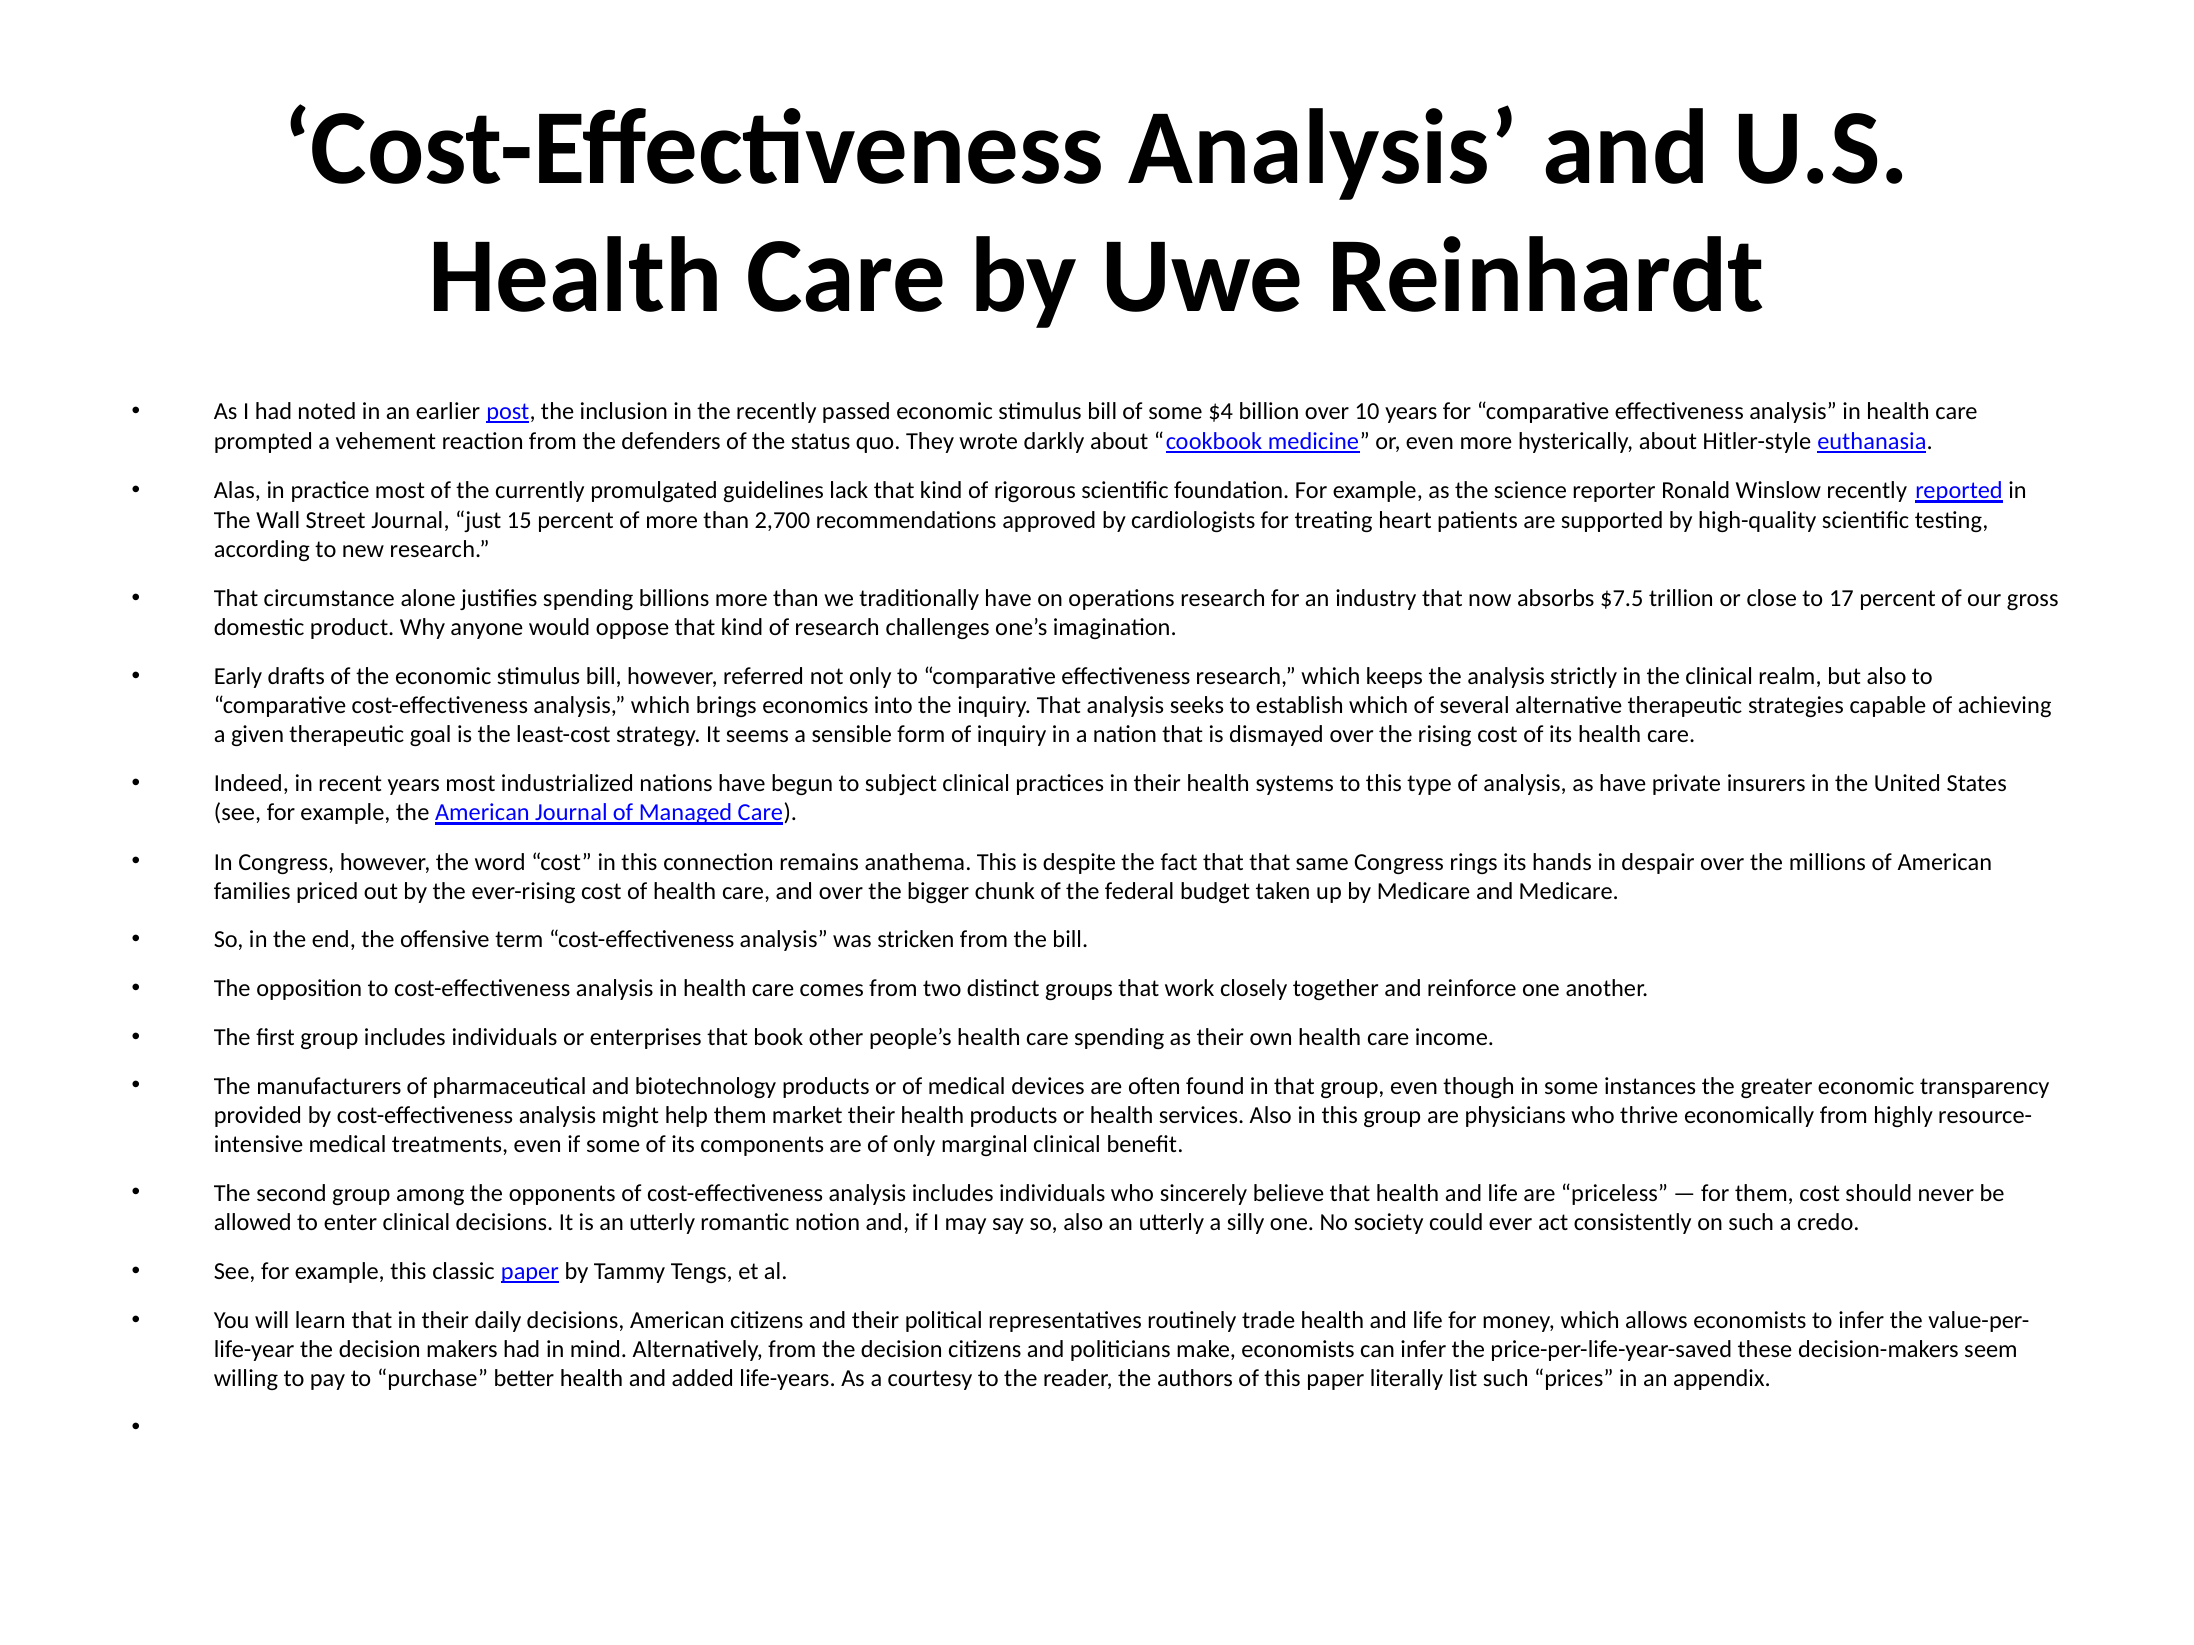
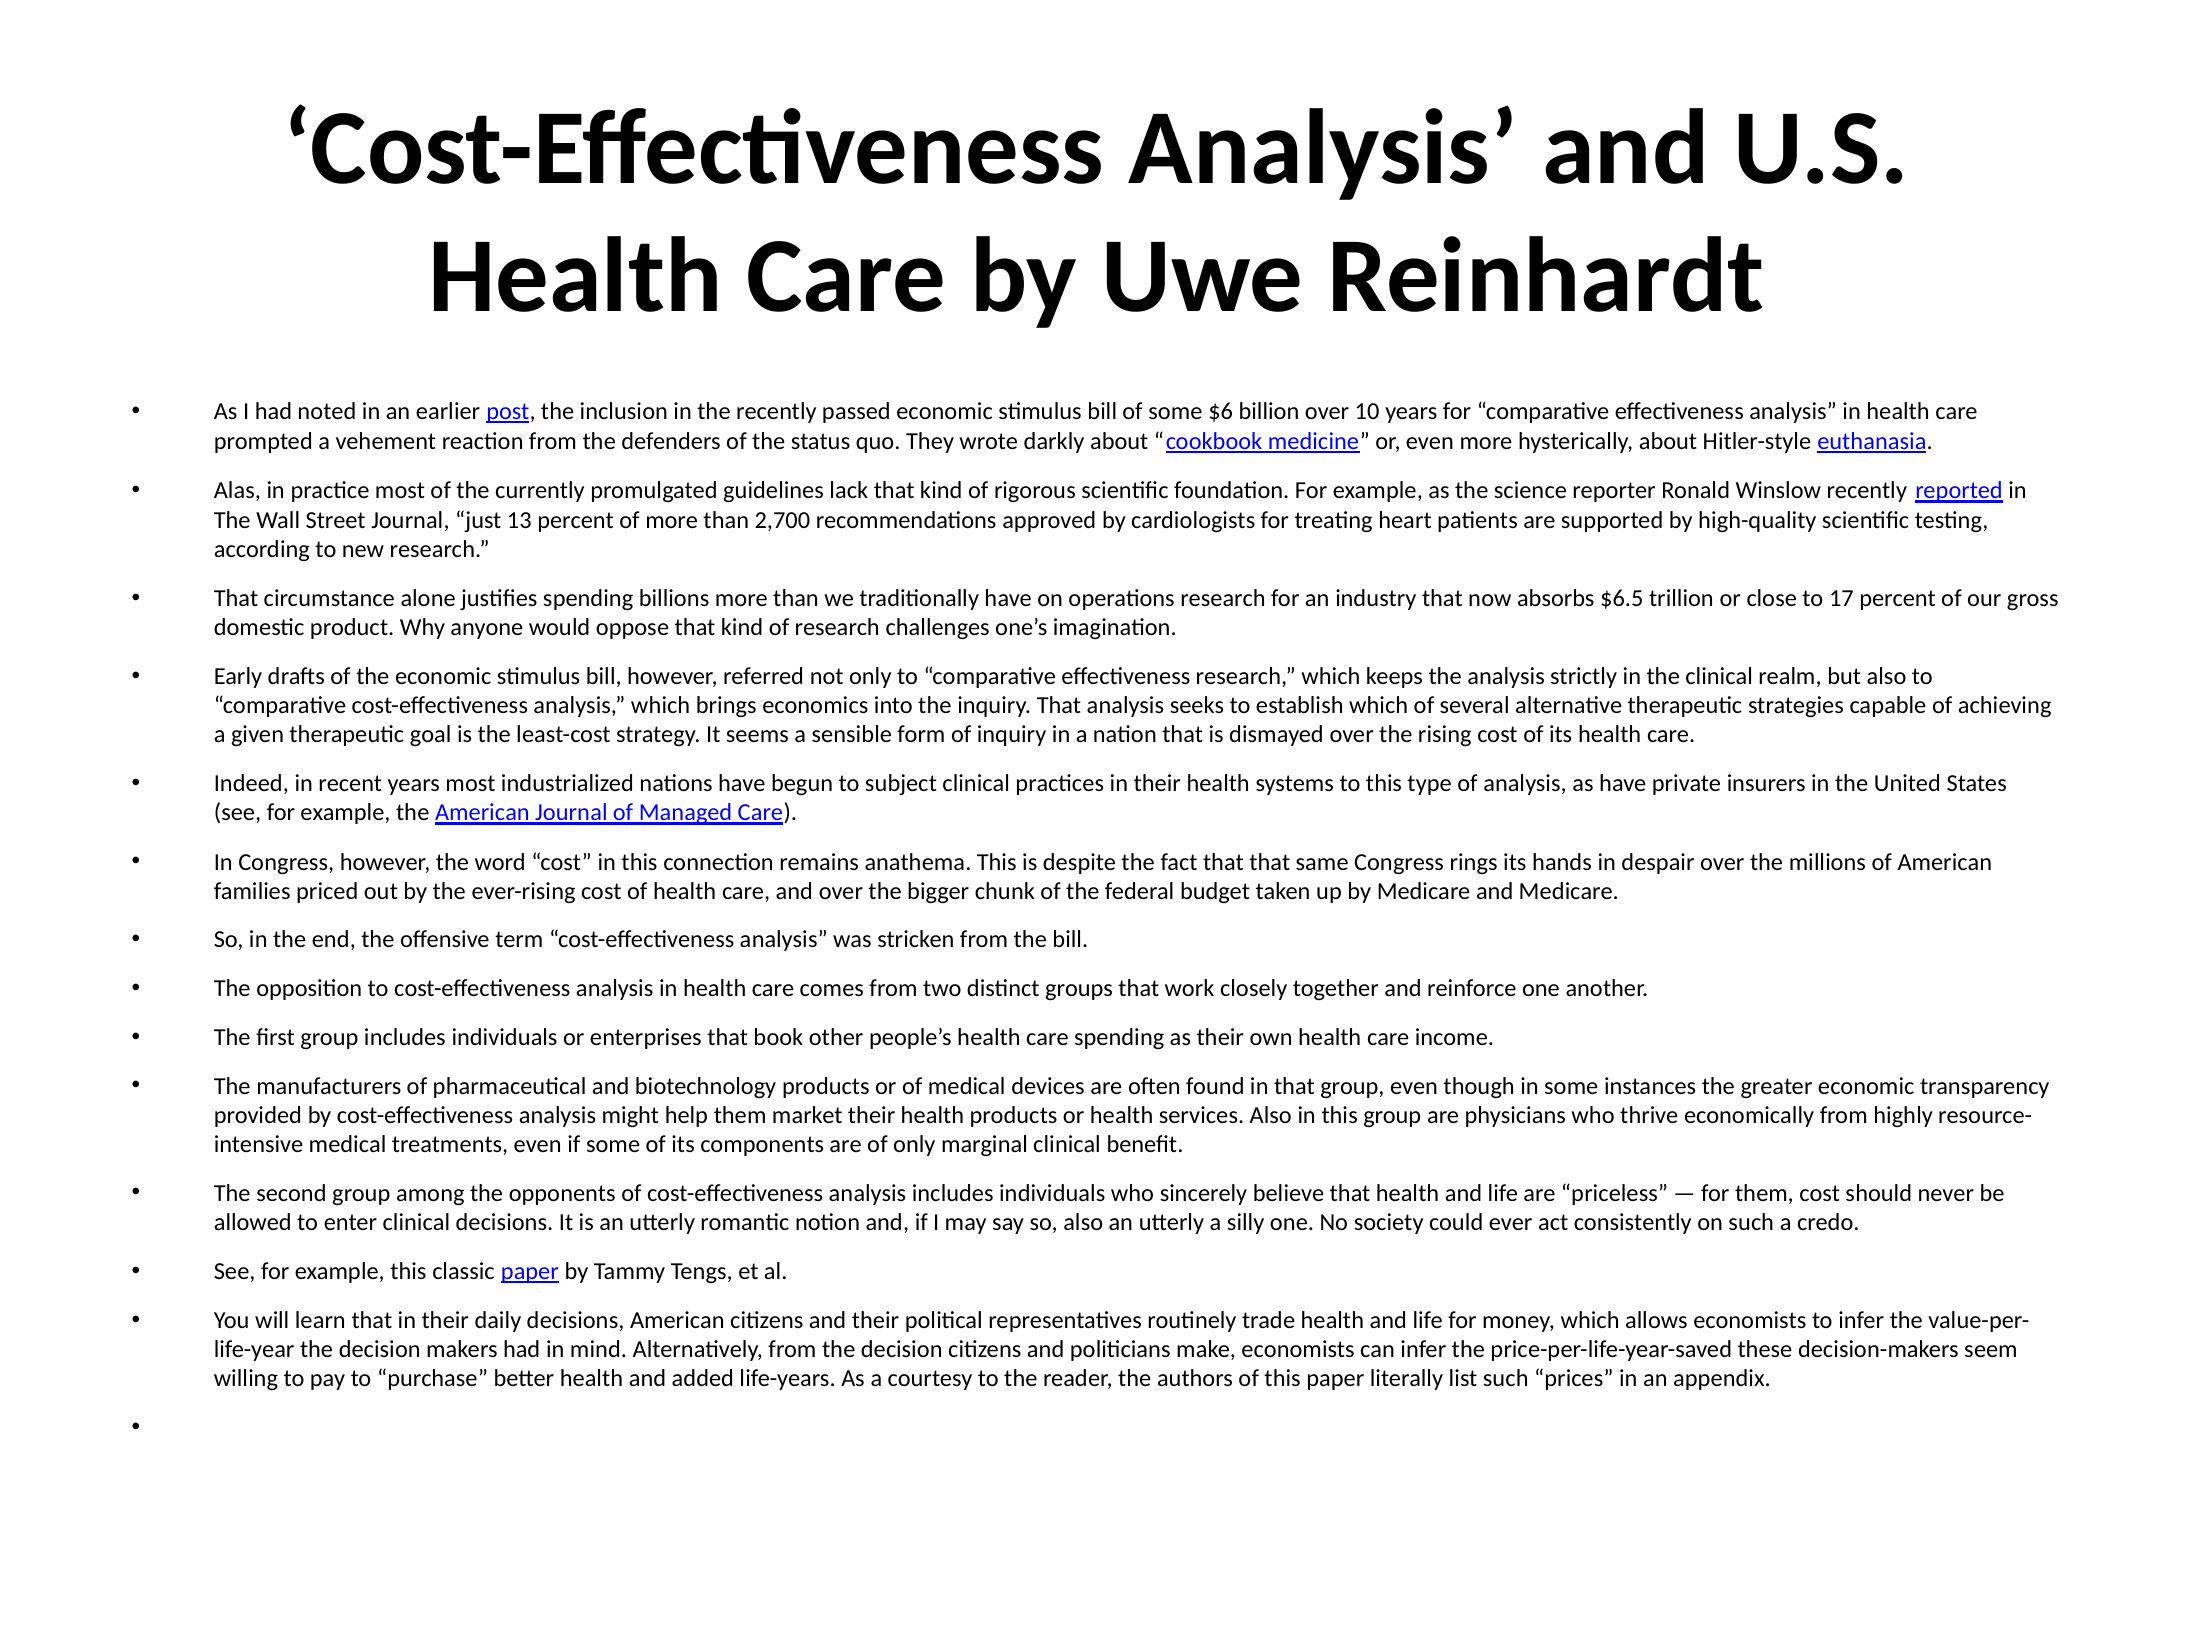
$4: $4 -> $6 (1221, 411)
15: 15 -> 13 (519, 521)
$7.5: $7.5 -> $6.5 (1622, 599)
